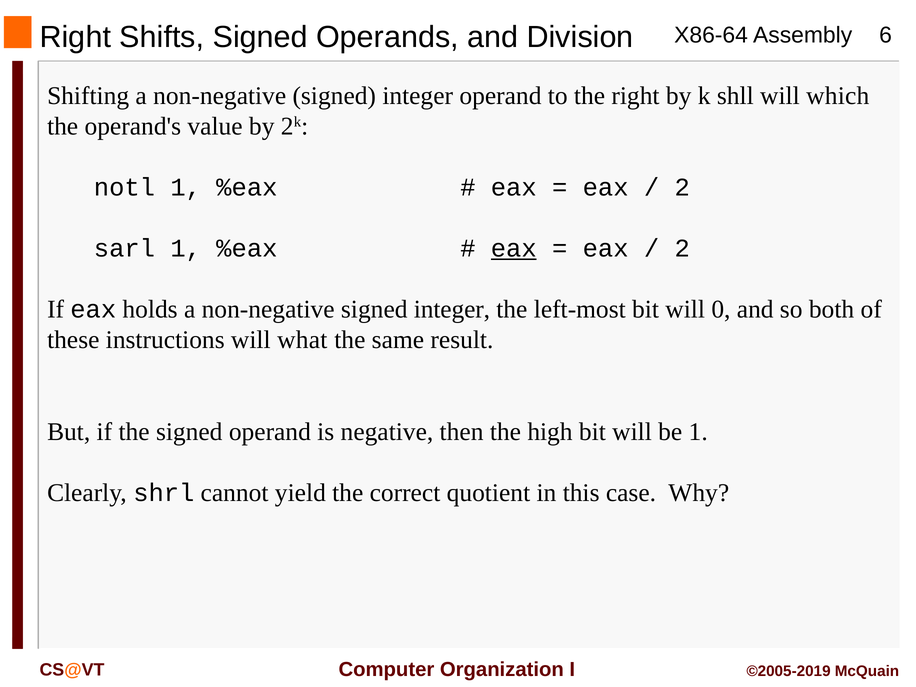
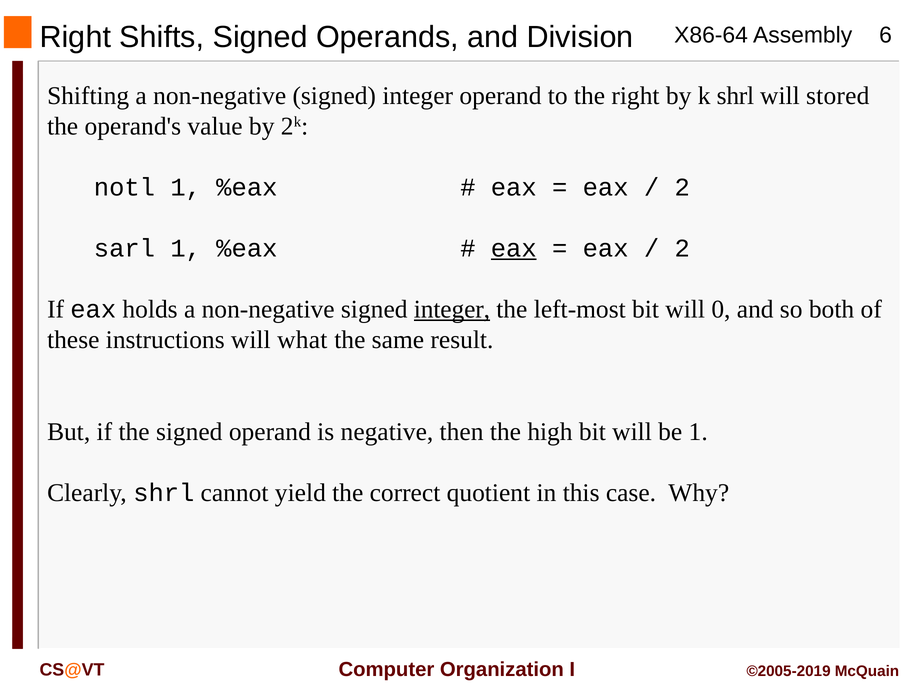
k shll: shll -> shrl (735, 96)
which: which -> stored (838, 96)
integer underline: none -> present (452, 309)
